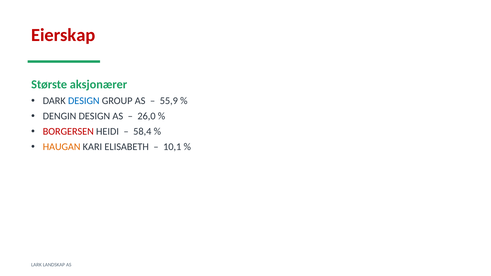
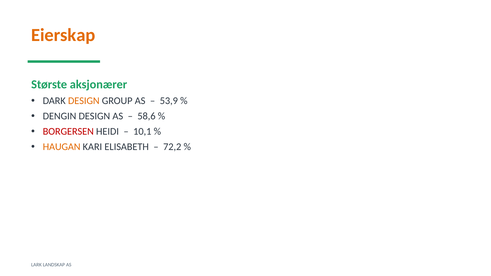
Eierskap colour: red -> orange (63, 35)
DESIGN colour: blue -> orange (84, 101)
55,9: 55,9 -> 53,9 (169, 101)
26,0: 26,0 -> 58,6 (146, 116)
58,4: 58,4 -> 10,1 (142, 132)
10,1: 10,1 -> 72,2 (172, 147)
